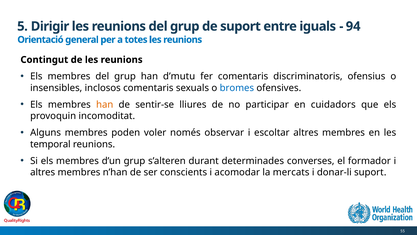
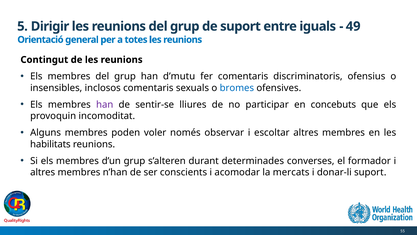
94: 94 -> 49 (353, 26)
han colour: orange -> purple (105, 104)
cuidadors: cuidadors -> concebuts (333, 104)
temporal: temporal -> habilitats (50, 144)
